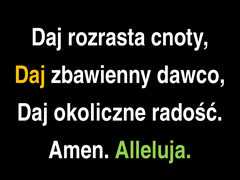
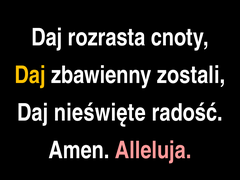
dawco: dawco -> zostali (191, 75)
okoliczne: okoliczne -> nieświęte (100, 113)
Alleluja colour: light green -> pink (153, 150)
